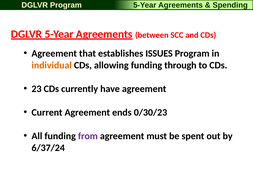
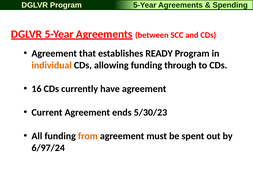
ISSUES: ISSUES -> READY (159, 53)
23: 23 -> 16 (37, 89)
0/30/23: 0/30/23 -> 5/30/23 (150, 112)
from colour: purple -> orange (88, 136)
6/37/24: 6/37/24 -> 6/97/24 (48, 148)
